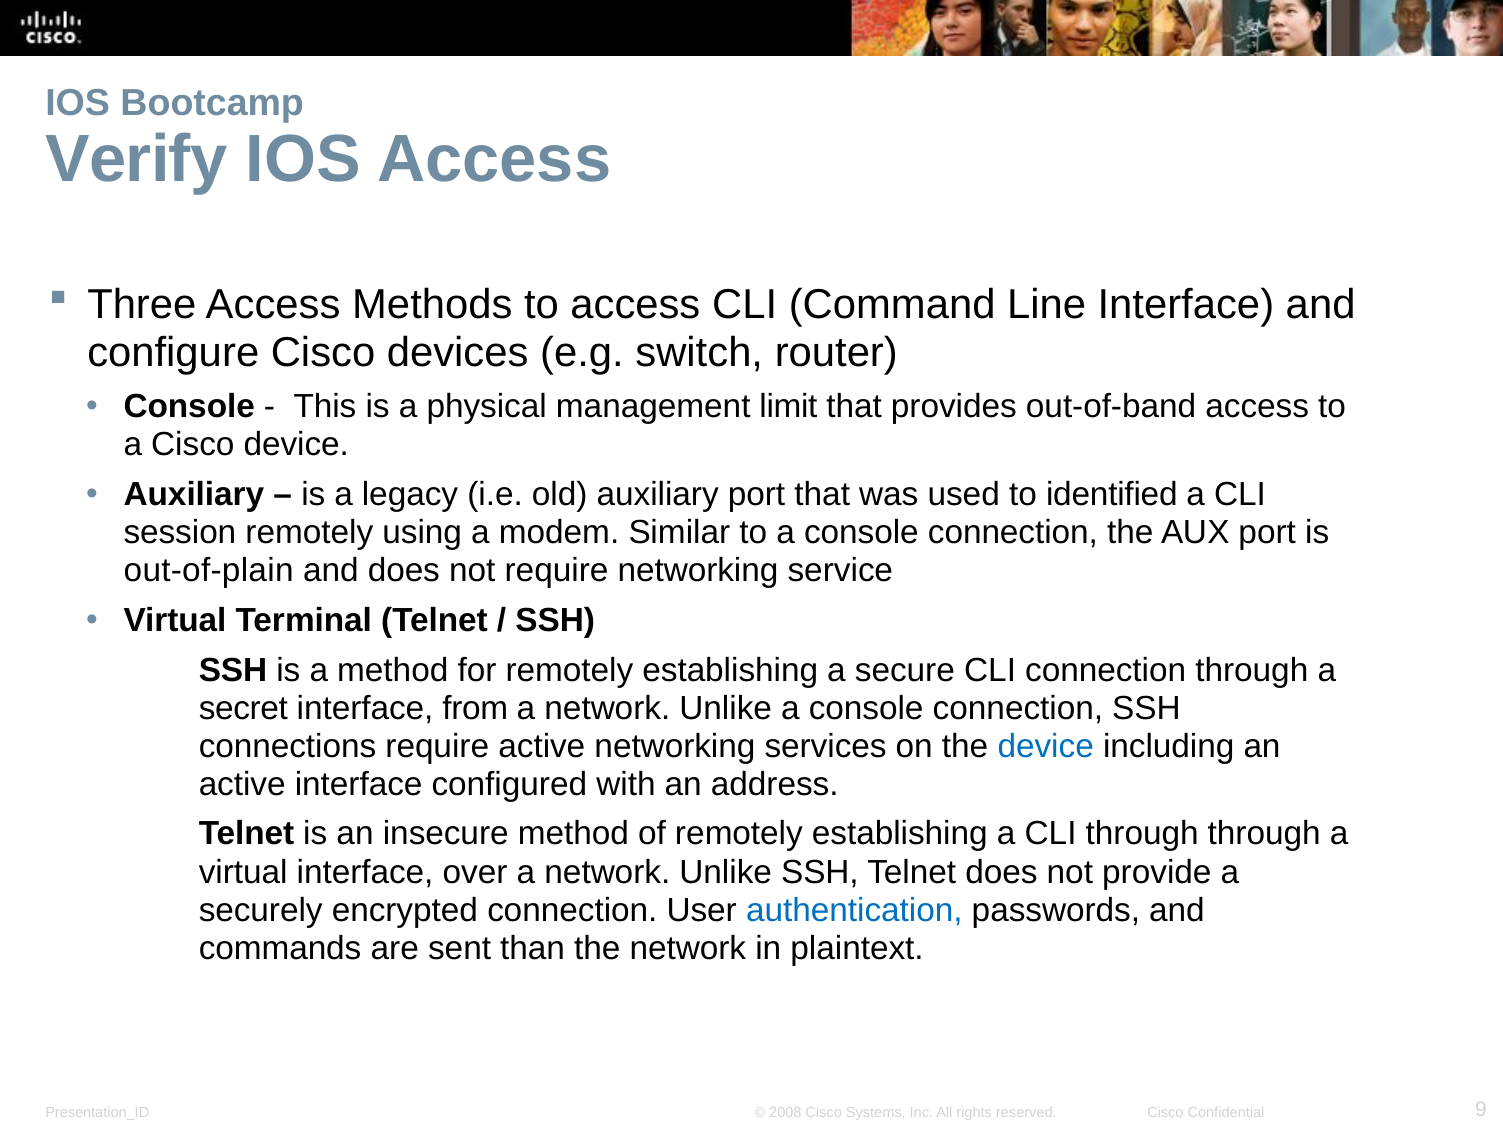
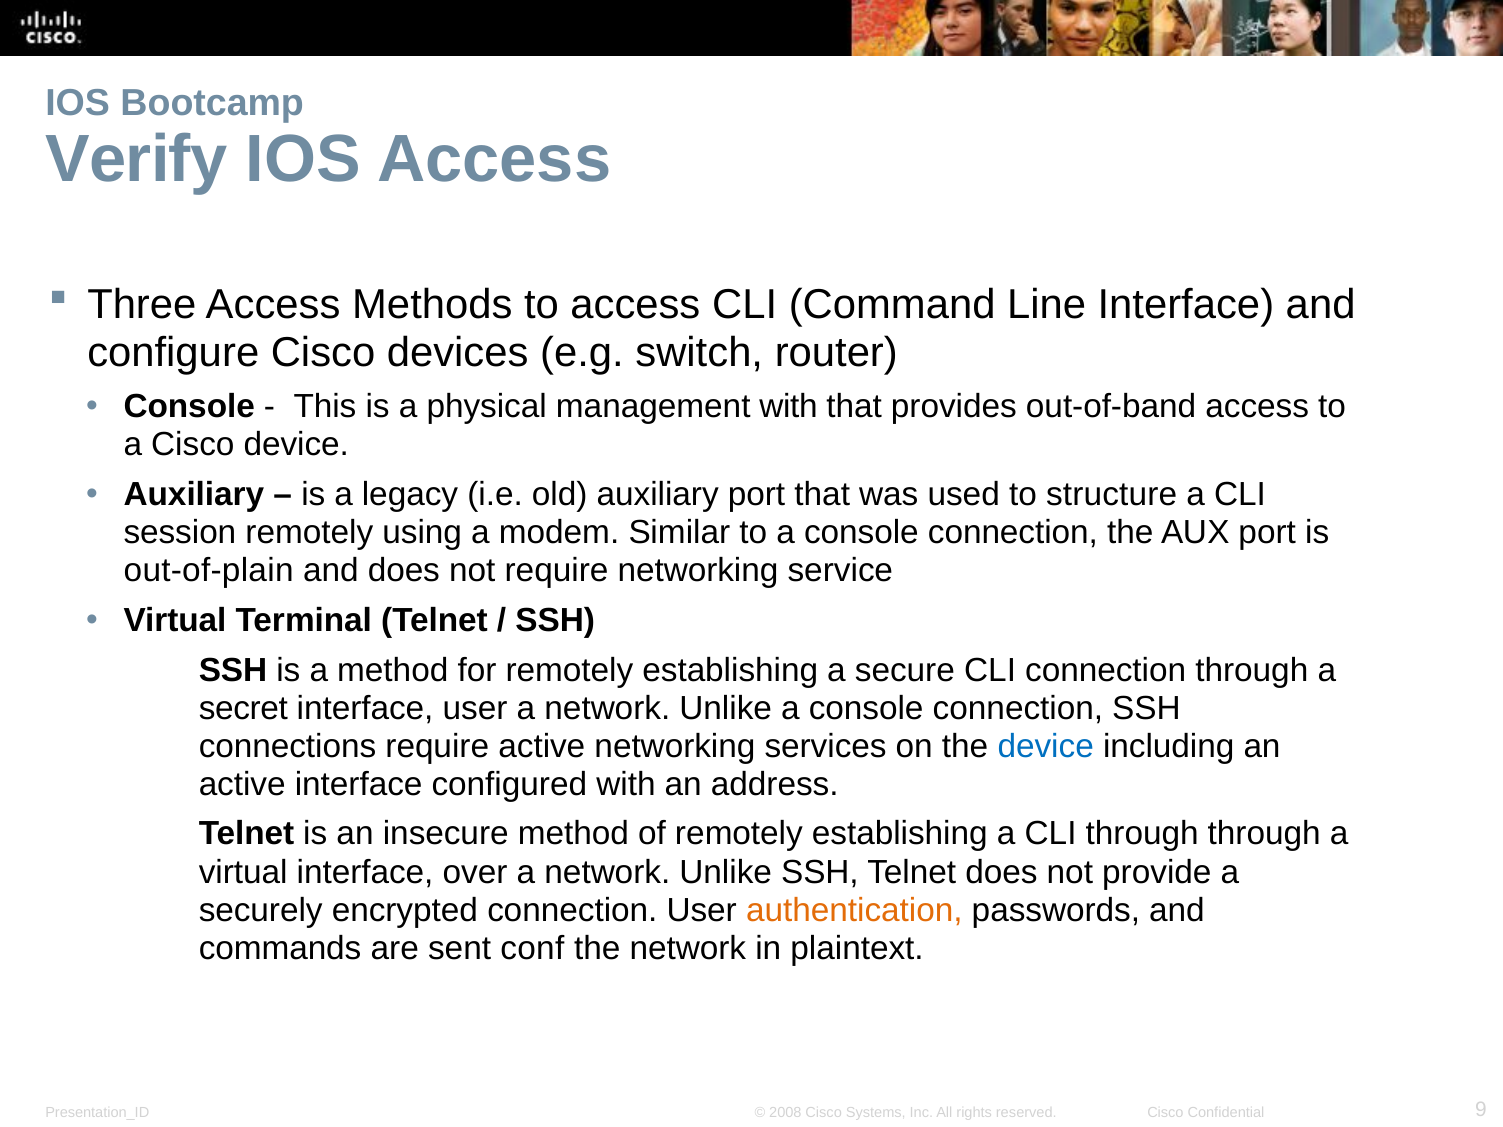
management limit: limit -> with (788, 407)
identified: identified -> structure (1112, 495)
interface from: from -> user (475, 708)
authentication colour: blue -> orange (854, 910)
than: than -> conf (532, 948)
